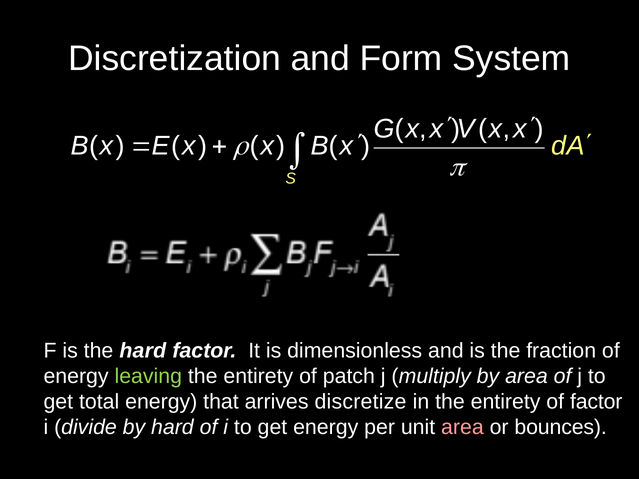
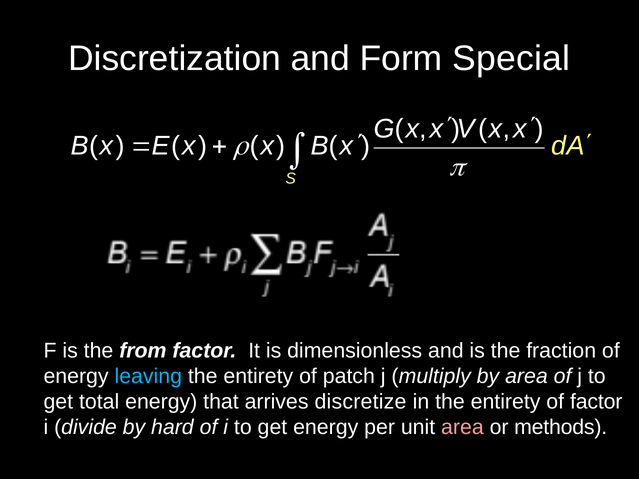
System: System -> Special (511, 58)
the hard: hard -> from (143, 351)
leaving colour: light green -> light blue (148, 376)
bounces: bounces -> methods (561, 428)
